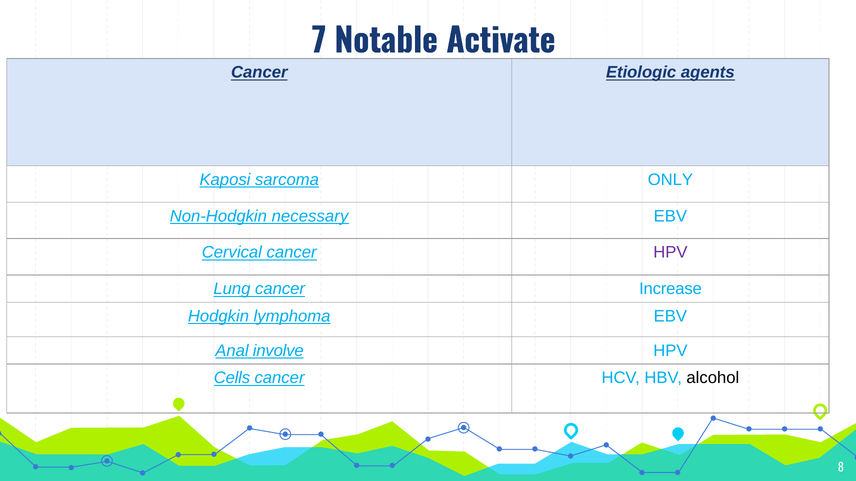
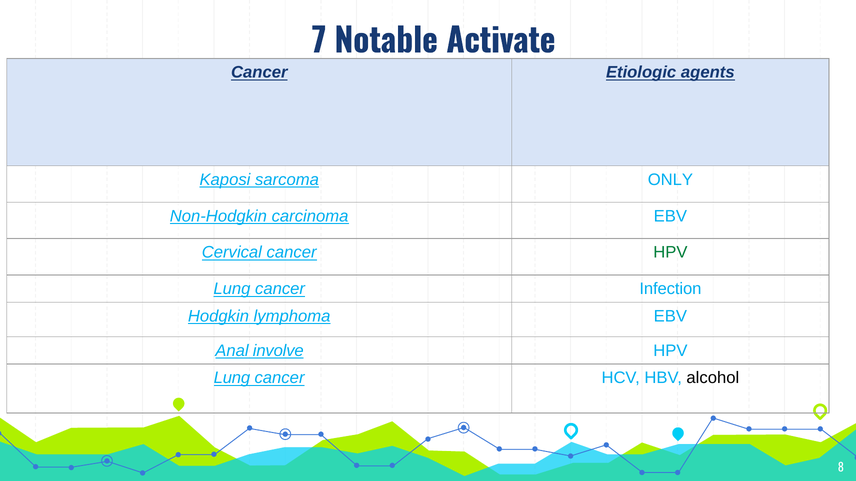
necessary: necessary -> carcinoma (310, 216)
HPV colour: purple -> green (670, 253)
Increase: Increase -> Infection (670, 289)
Cells: Cells -> Lung (232, 378)
